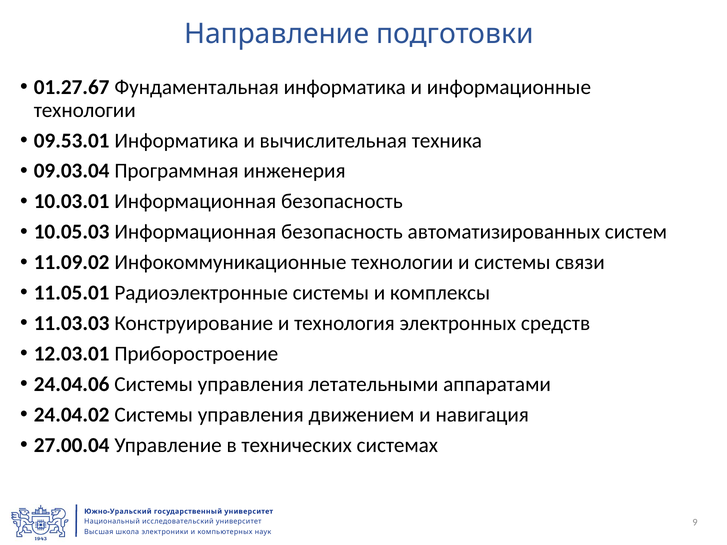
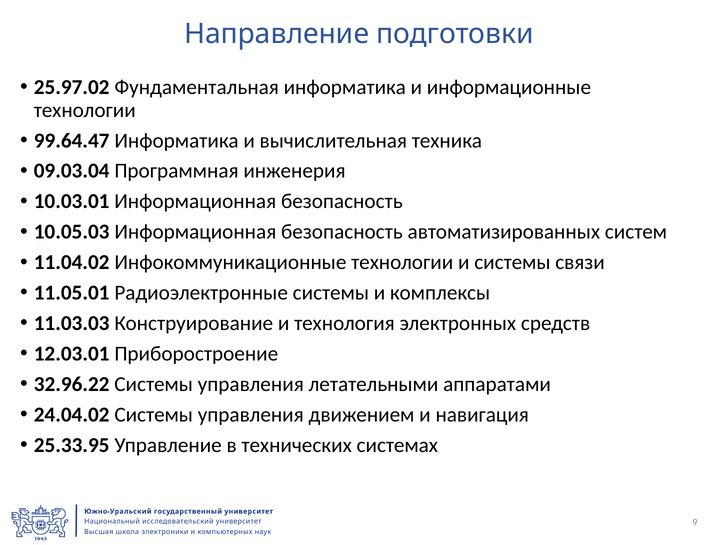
01.27.67: 01.27.67 -> 25.97.02 (72, 87)
09.53.01: 09.53.01 -> 99.64.47 (72, 141)
11.09.02: 11.09.02 -> 11.04.02 (72, 263)
24.04.06: 24.04.06 -> 32.96.22 (72, 384)
27.00.04: 27.00.04 -> 25.33.95 (72, 445)
